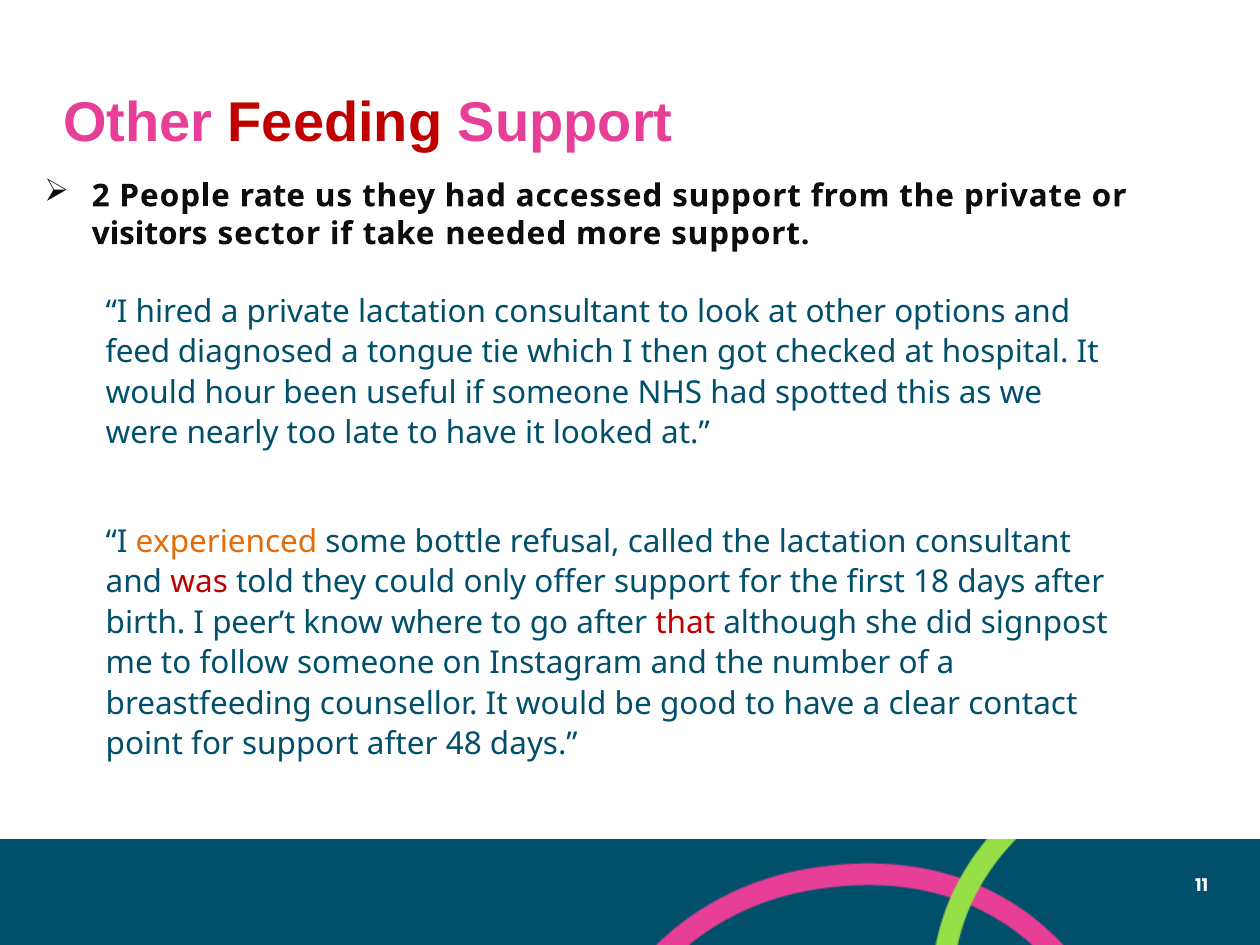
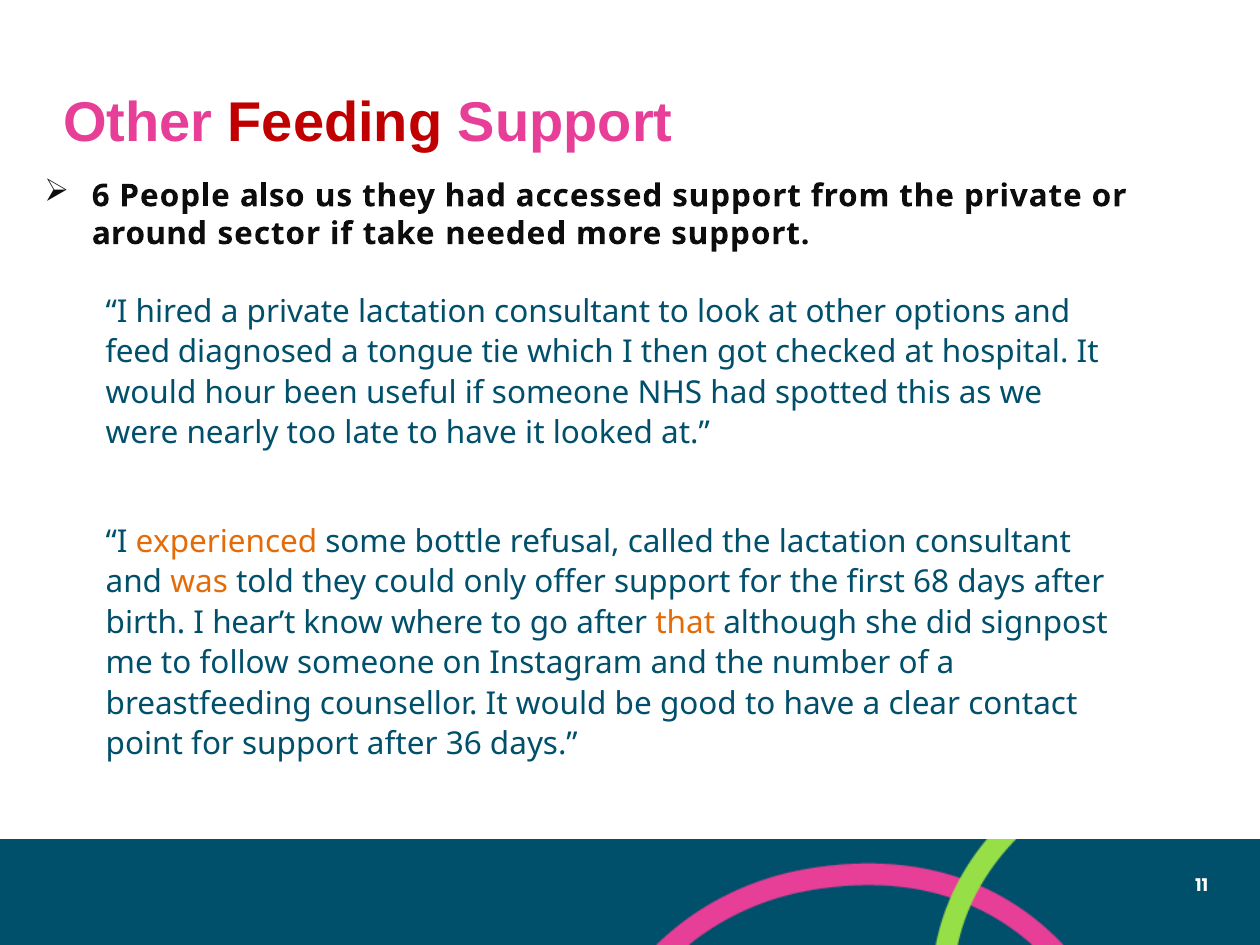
2: 2 -> 6 (101, 196)
rate: rate -> also (272, 196)
visitors: visitors -> around (149, 234)
was colour: red -> orange (199, 583)
18: 18 -> 68 (931, 583)
peer’t: peer’t -> hear’t (254, 623)
that colour: red -> orange (685, 623)
48: 48 -> 36 (464, 744)
